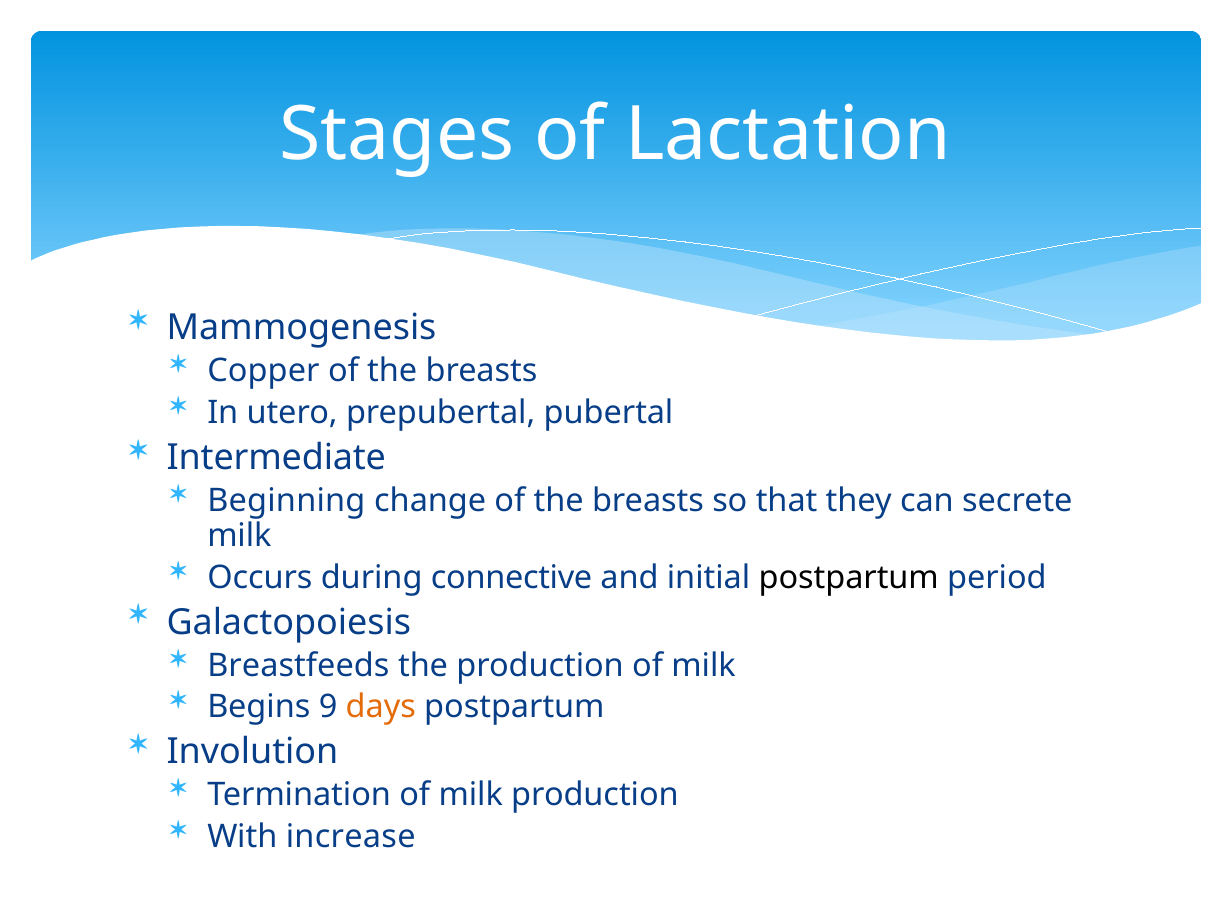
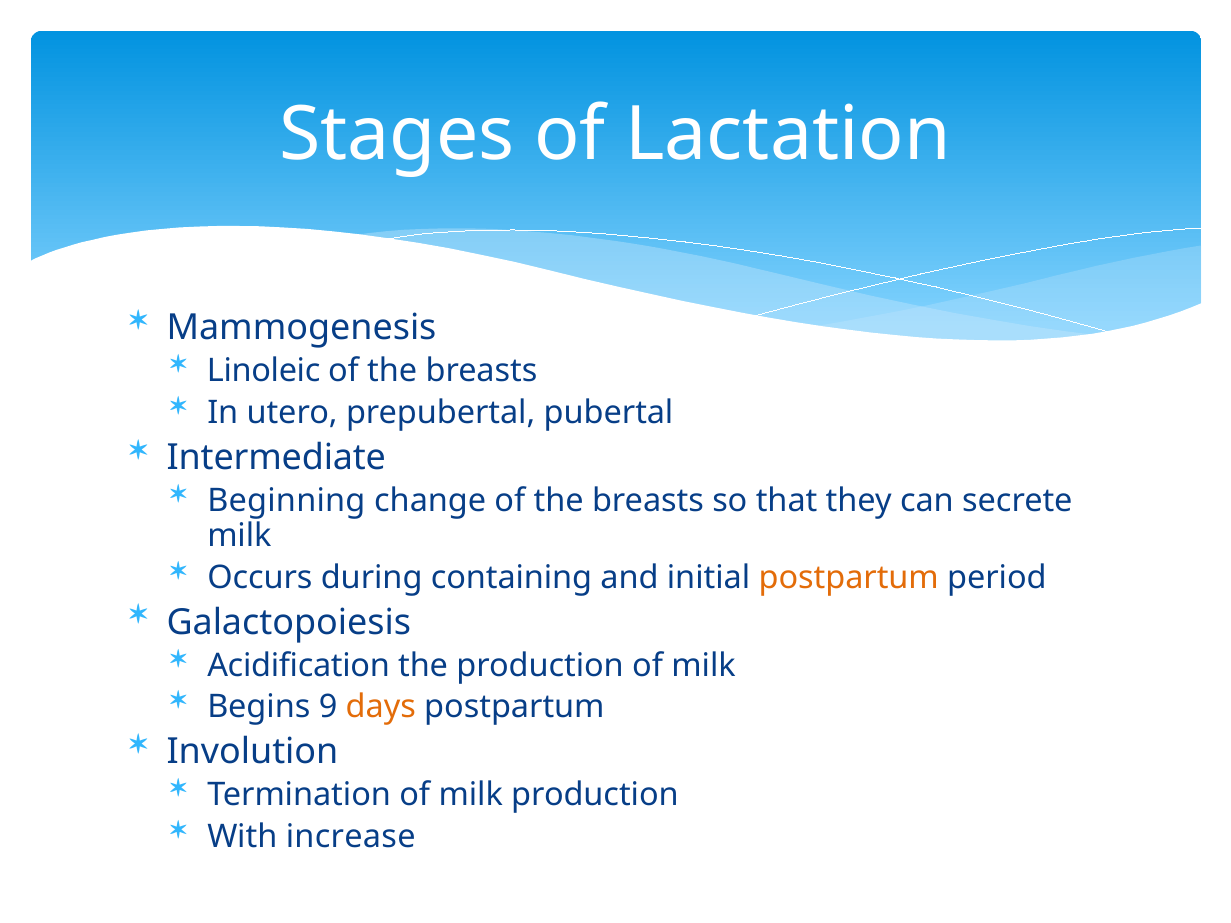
Copper: Copper -> Linoleic (264, 371)
connective: connective -> containing (511, 578)
postpartum colour: black -> orange (849, 578)
Breastfeeds: Breastfeeds -> Acidification (299, 666)
